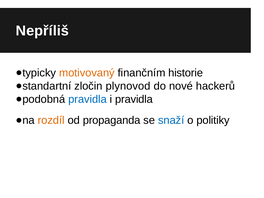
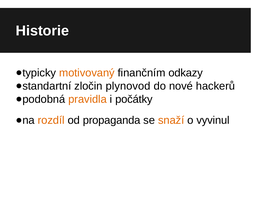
Nepříliš: Nepříliš -> Historie (42, 31)
historie: historie -> odkazy (186, 73)
pravidla colour: blue -> orange (88, 99)
i pravidla: pravidla -> počátky (134, 99)
snaží colour: blue -> orange (171, 120)
politiky: politiky -> vyvinul (213, 120)
